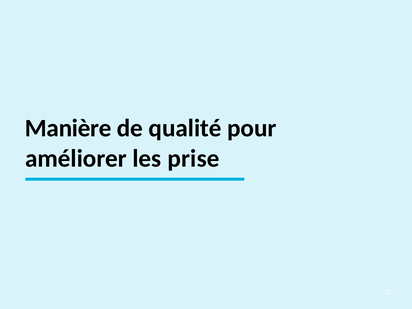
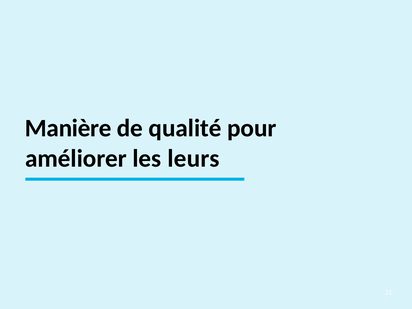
prise: prise -> leurs (194, 158)
